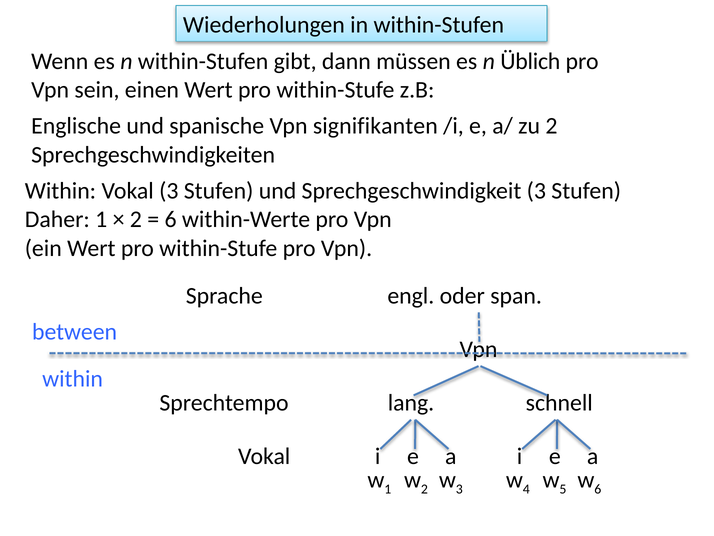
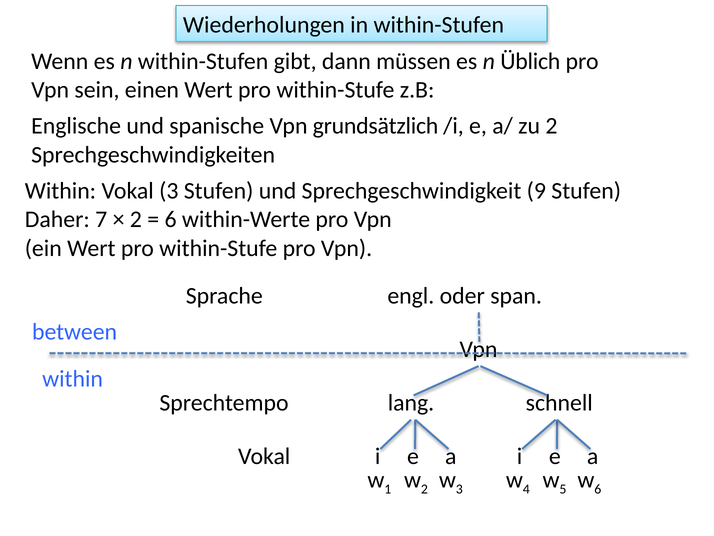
signifikanten: signifikanten -> grundsätzlich (376, 126)
Sprechgeschwindigkeit 3: 3 -> 9 (536, 191)
Daher 1: 1 -> 7 (101, 219)
